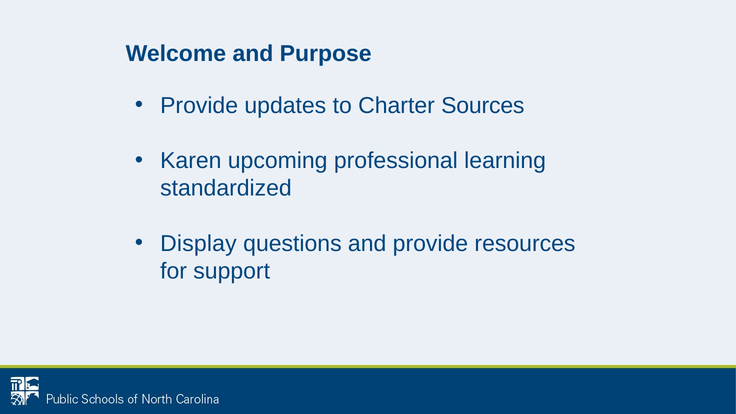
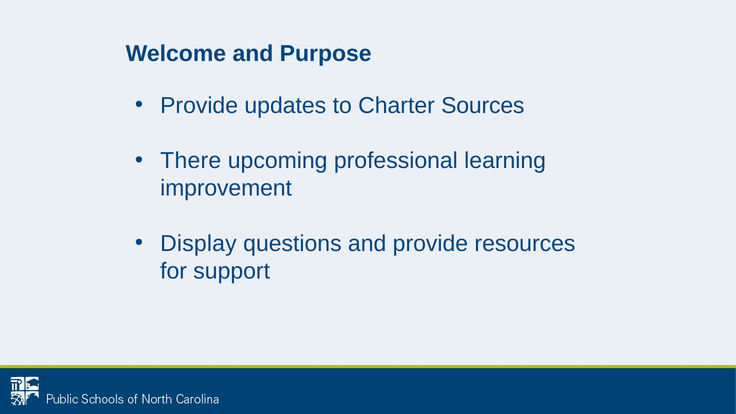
Karen: Karen -> There (191, 161)
standardized: standardized -> improvement (226, 188)
